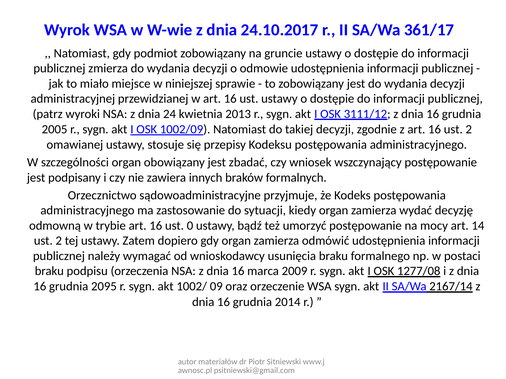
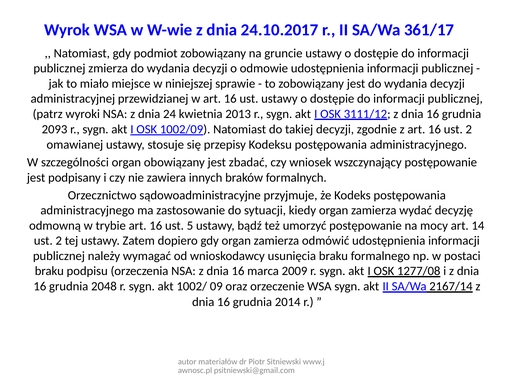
2005: 2005 -> 2093 (55, 129)
0: 0 -> 5 (190, 226)
2095: 2095 -> 2048 (104, 287)
